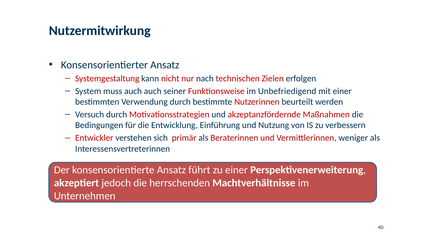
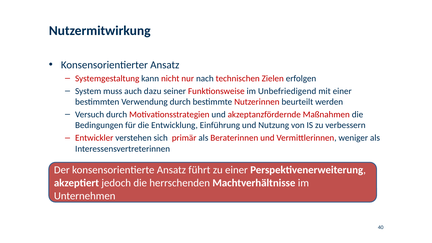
auch auch: auch -> dazu (153, 91)
